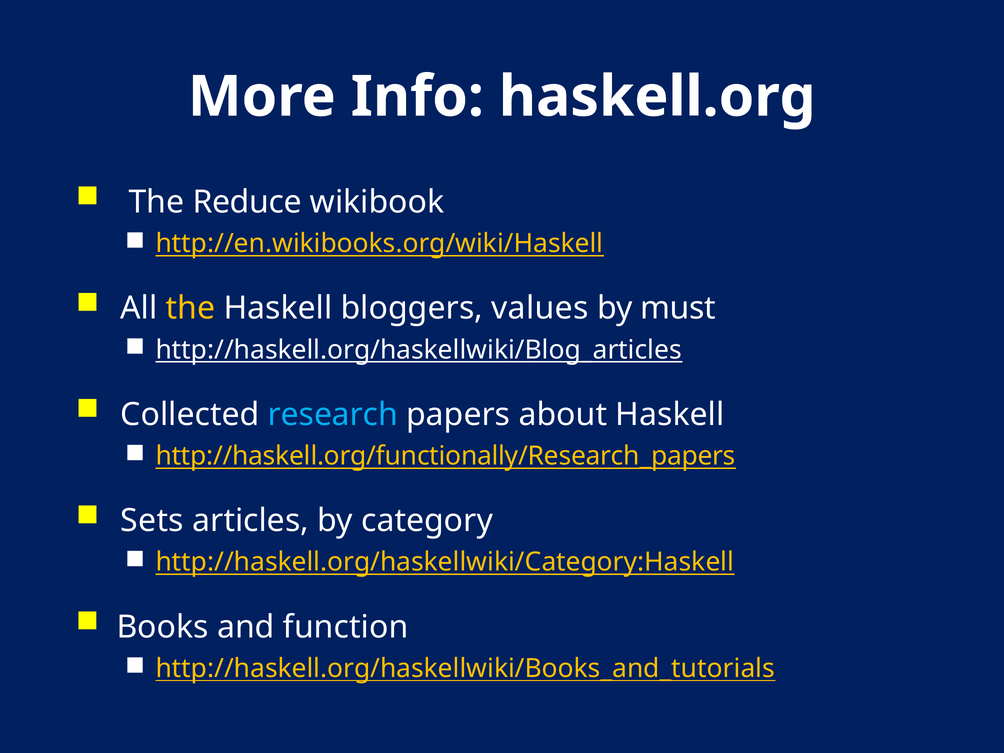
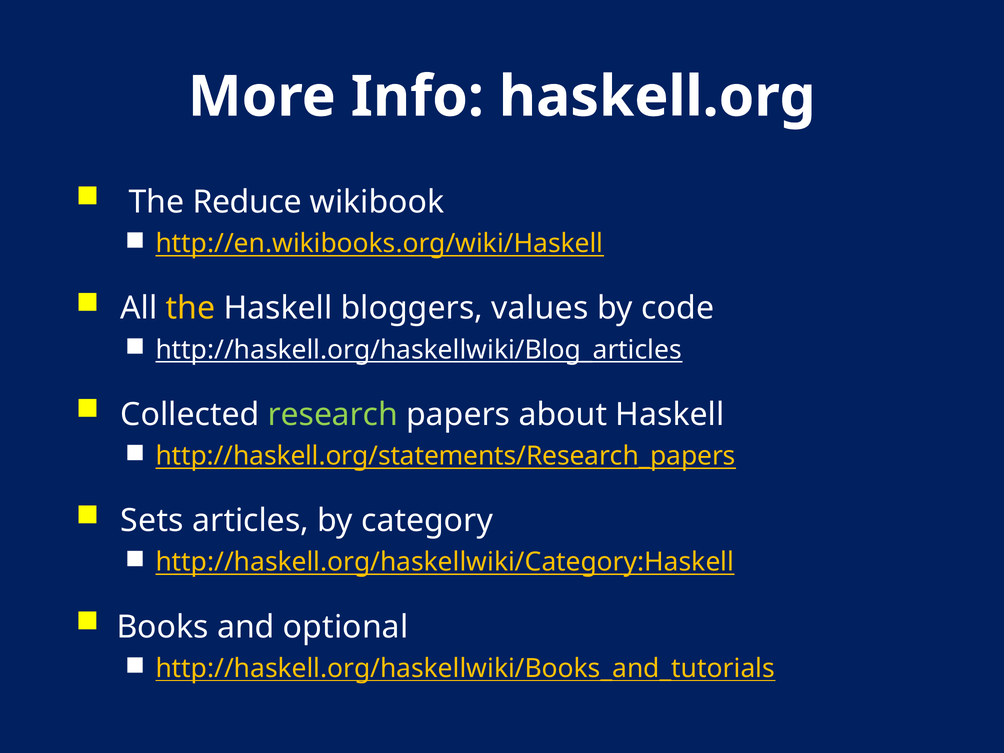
must: must -> code (678, 308)
research colour: light blue -> light green (333, 415)
http://haskell.org/functionally/Research_papers: http://haskell.org/functionally/Research_papers -> http://haskell.org/statements/Research_papers (446, 456)
function: function -> optional (346, 627)
